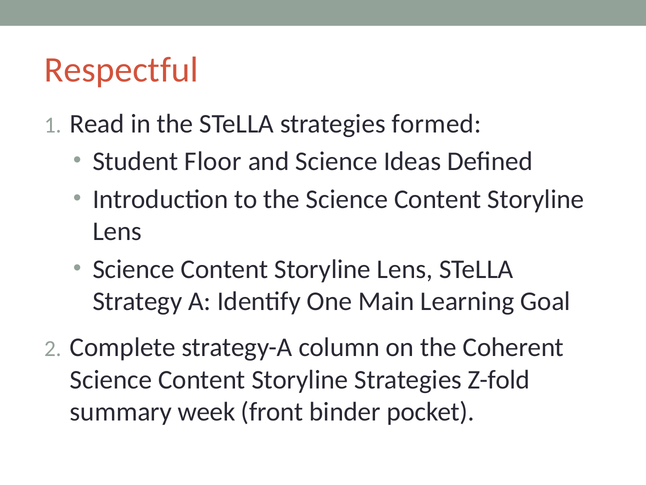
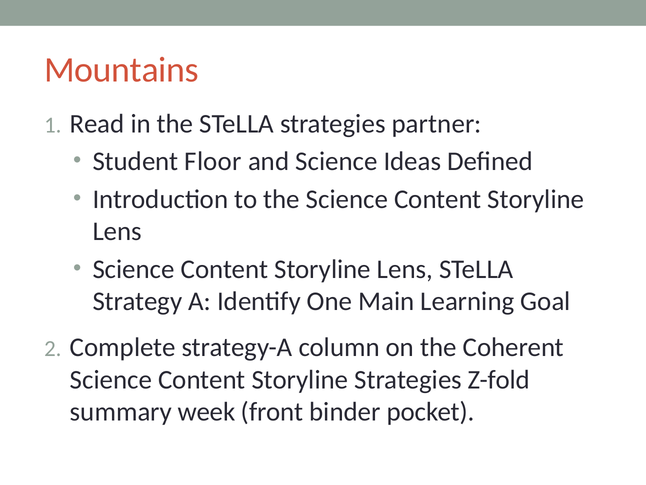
Respectful: Respectful -> Mountains (121, 70)
formed: formed -> partner (437, 124)
